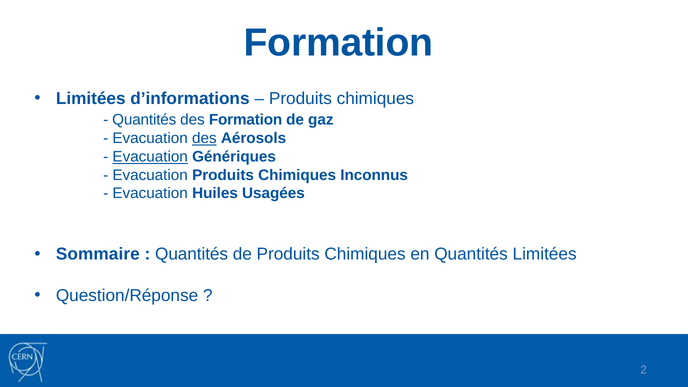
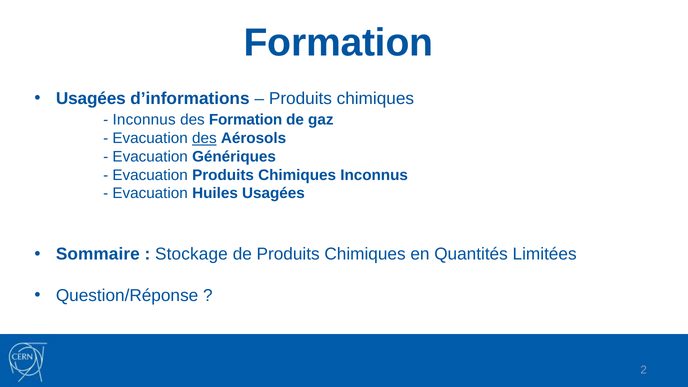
Limitées: Limitées -> Usagées (91, 98)
Quantités: Quantités -> Inconnus (144, 120)
Evacuation underline: present -> none (150, 157)
Quantités: Quantités -> Stockage (191, 254)
